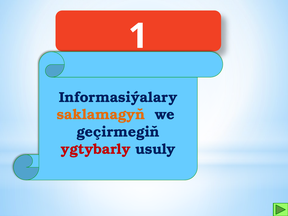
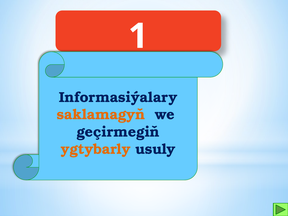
ygtybarly colour: red -> orange (96, 149)
